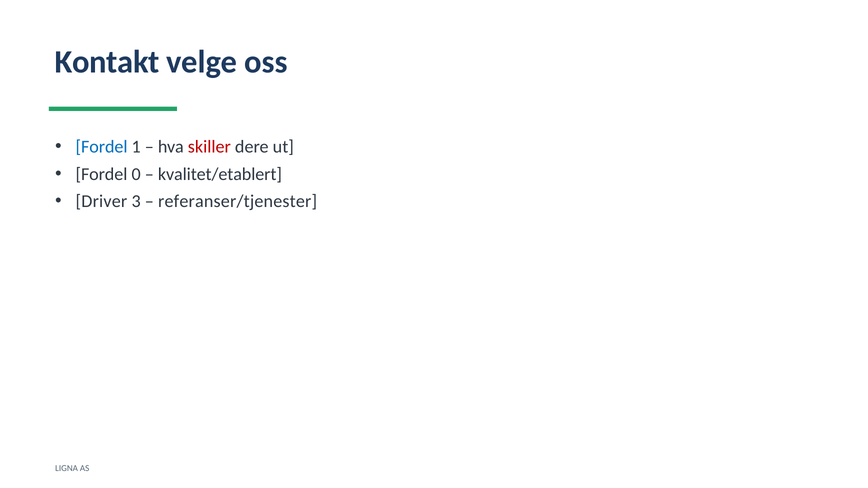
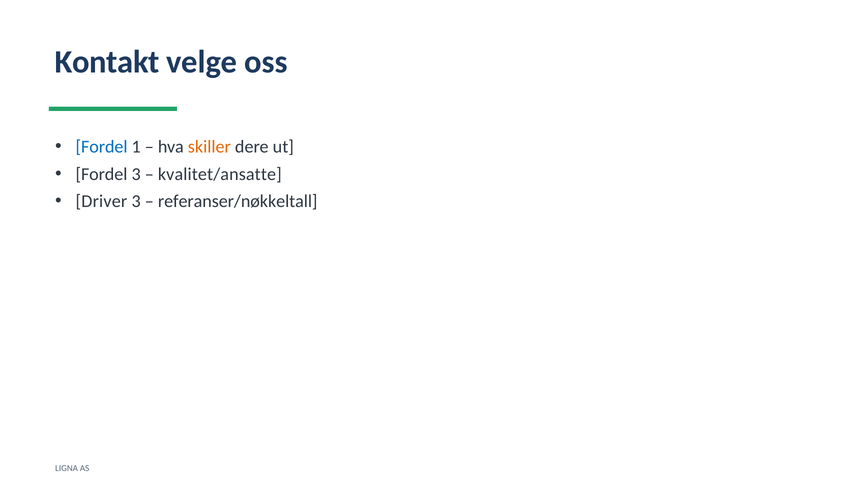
skiller colour: red -> orange (209, 147)
Fordel 0: 0 -> 3 (136, 174)
kvalitet/etablert: kvalitet/etablert -> kvalitet/ansatte (220, 174)
referanser/tjenester: referanser/tjenester -> referanser/nøkkeltall (238, 201)
